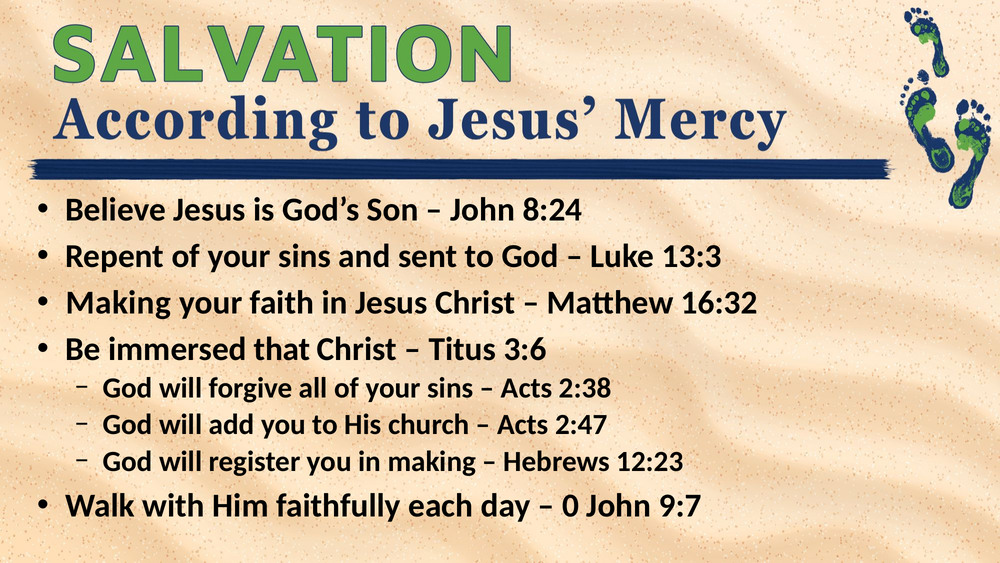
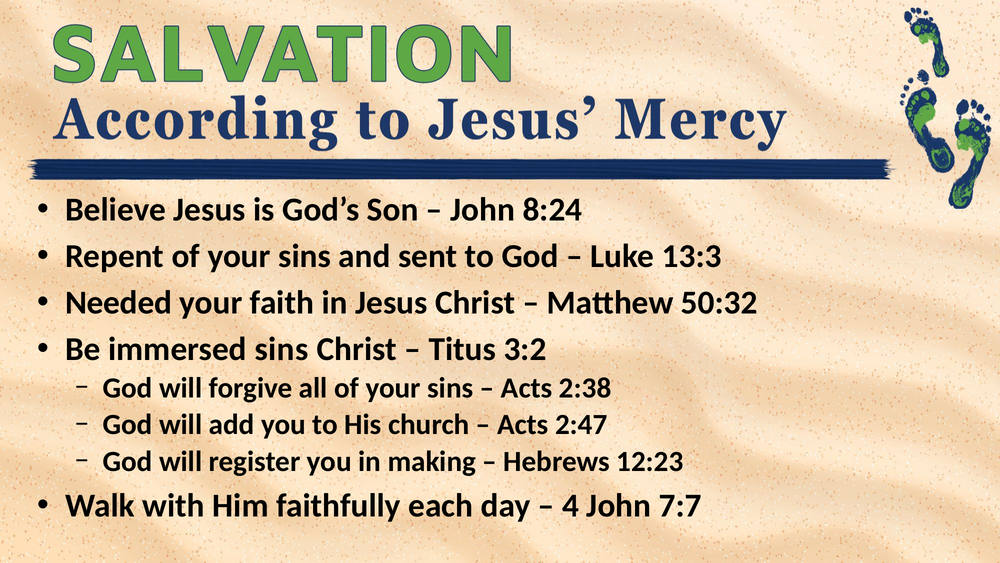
Making: Making -> Needed (119, 302)
16:32: 16:32 -> 50:32 (719, 302)
immersed that: that -> sins (282, 349)
3:6: 3:6 -> 3:2 (525, 349)
0: 0 -> 4 (571, 505)
9:7: 9:7 -> 7:7 (680, 505)
